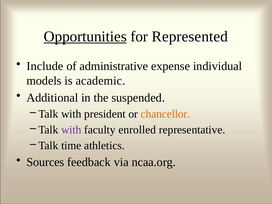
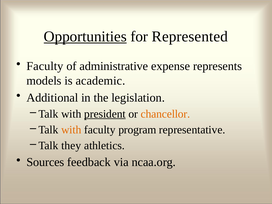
Include: Include -> Faculty (45, 66)
individual: individual -> represents (218, 66)
suspended: suspended -> legislation (138, 98)
president underline: none -> present (105, 114)
with colour: purple -> orange (71, 130)
enrolled: enrolled -> program (137, 130)
time: time -> they (71, 146)
